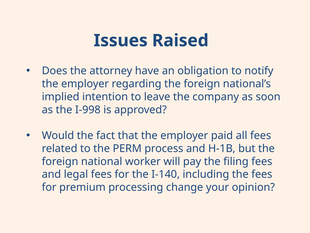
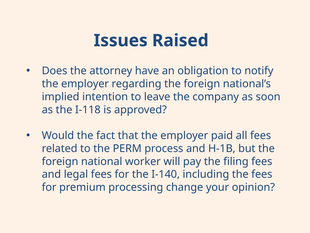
I-998: I-998 -> I-118 (88, 109)
